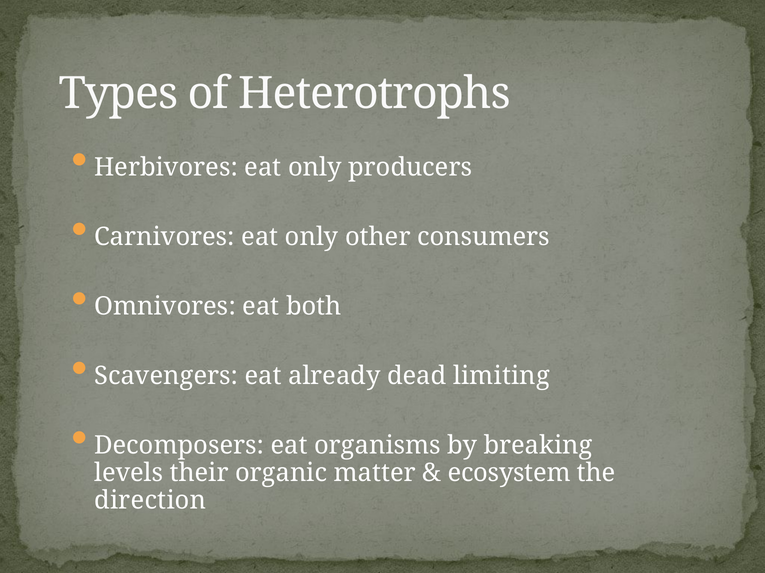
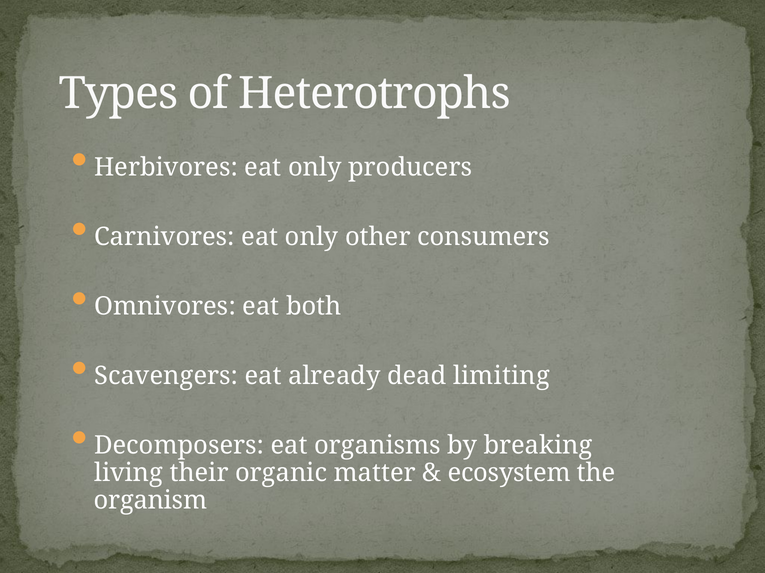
levels: levels -> living (129, 473)
direction: direction -> organism (151, 501)
